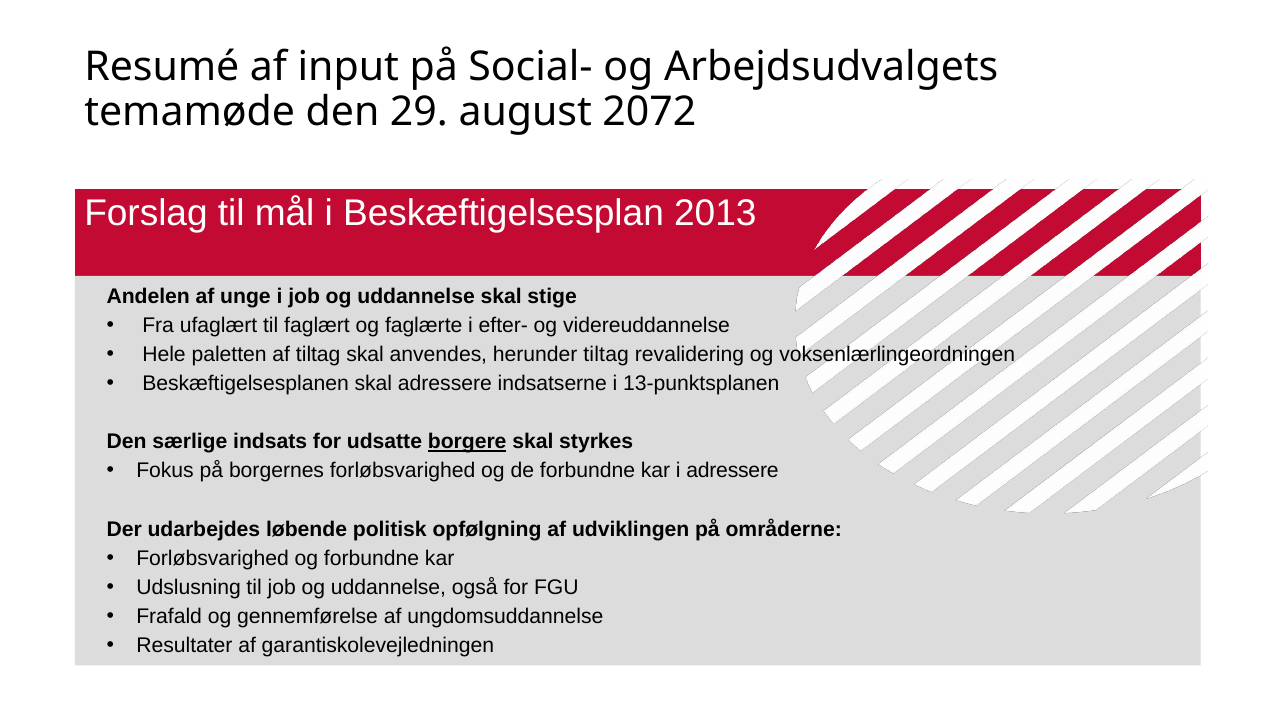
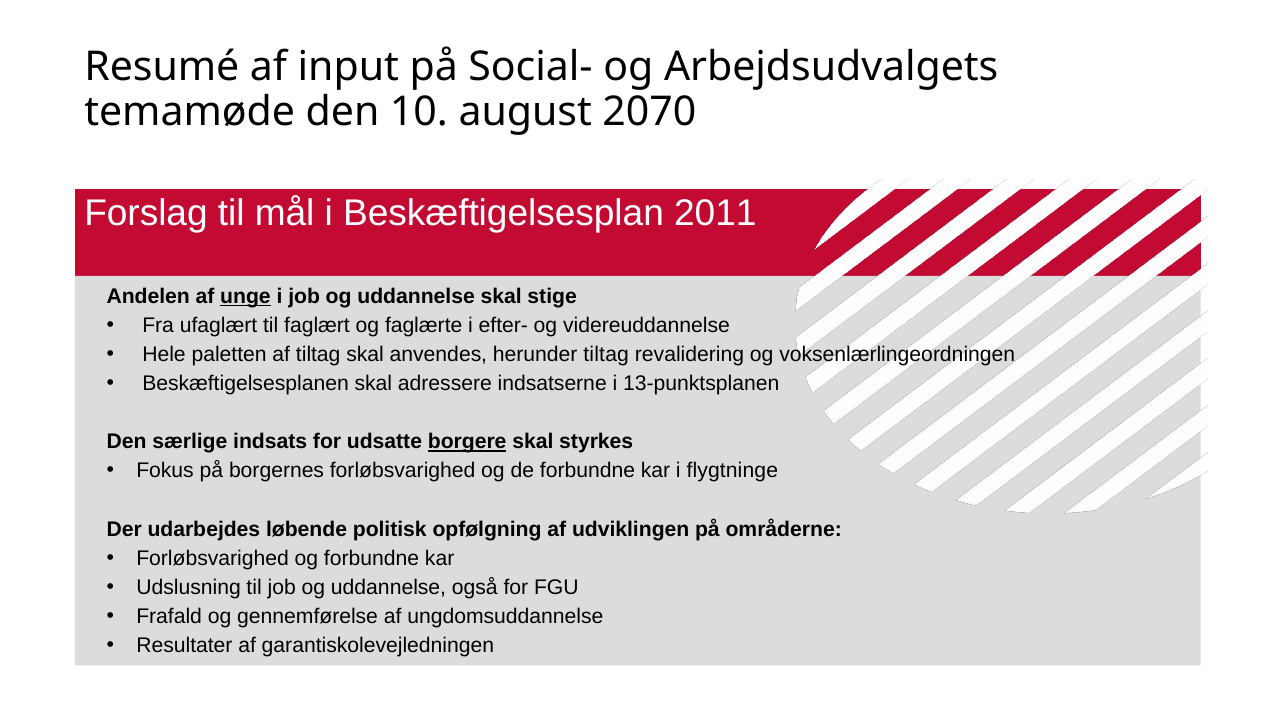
29: 29 -> 10 (419, 112)
2072: 2072 -> 2070 (649, 112)
2013: 2013 -> 2011 (715, 214)
unge underline: none -> present (245, 296)
i adressere: adressere -> flygtninge (732, 471)
